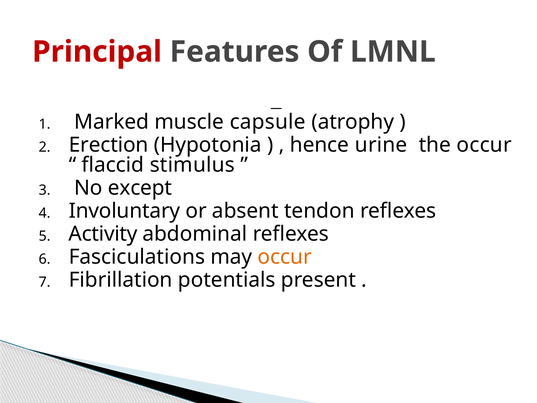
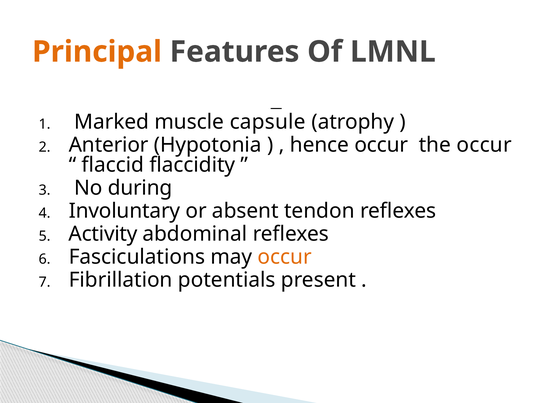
Principal colour: red -> orange (97, 52)
Erection: Erection -> Anterior (109, 145)
hence urine: urine -> occur (381, 145)
stimulus: stimulus -> flaccidity (192, 165)
except: except -> during (140, 188)
